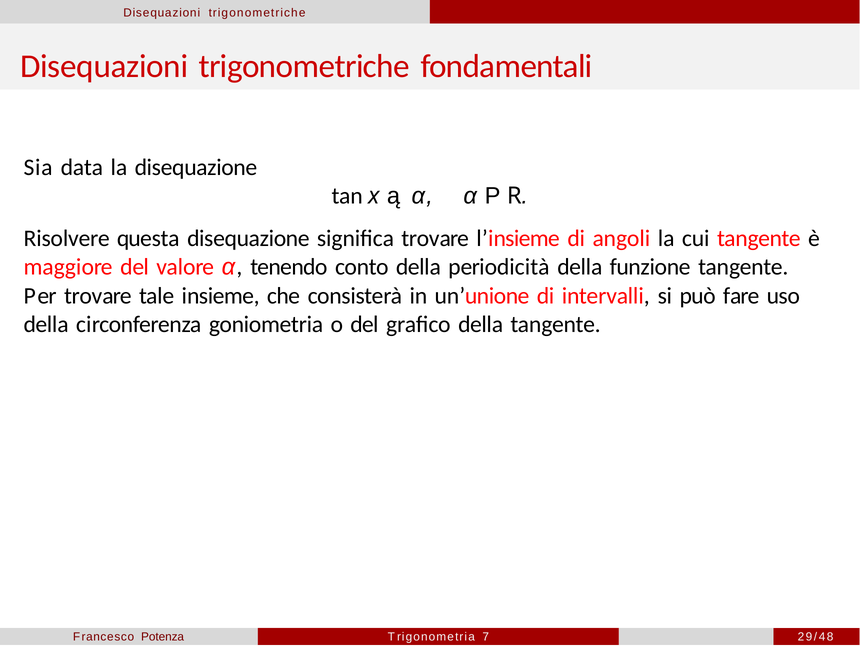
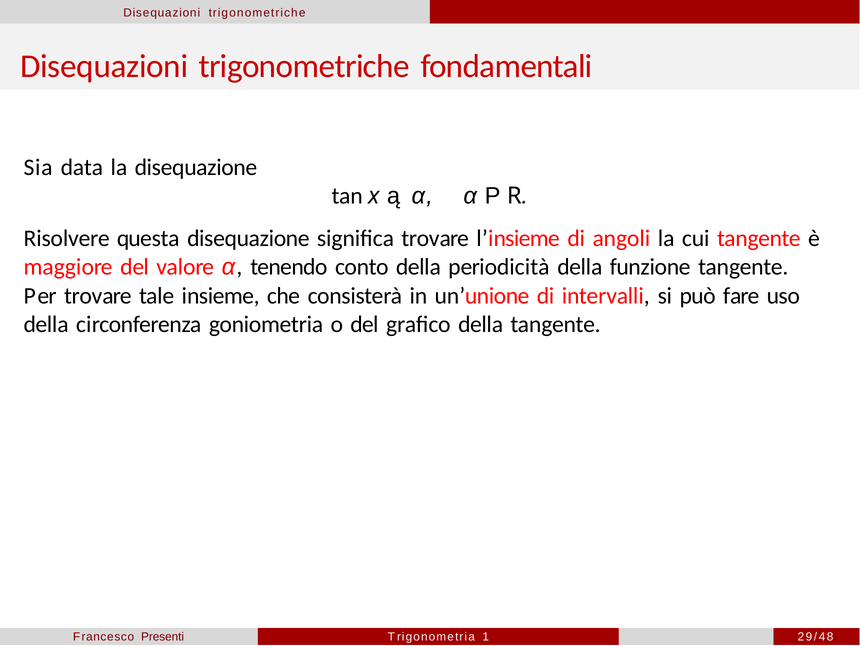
Potenza: Potenza -> Presenti (163, 636)
7: 7 -> 1 (486, 636)
